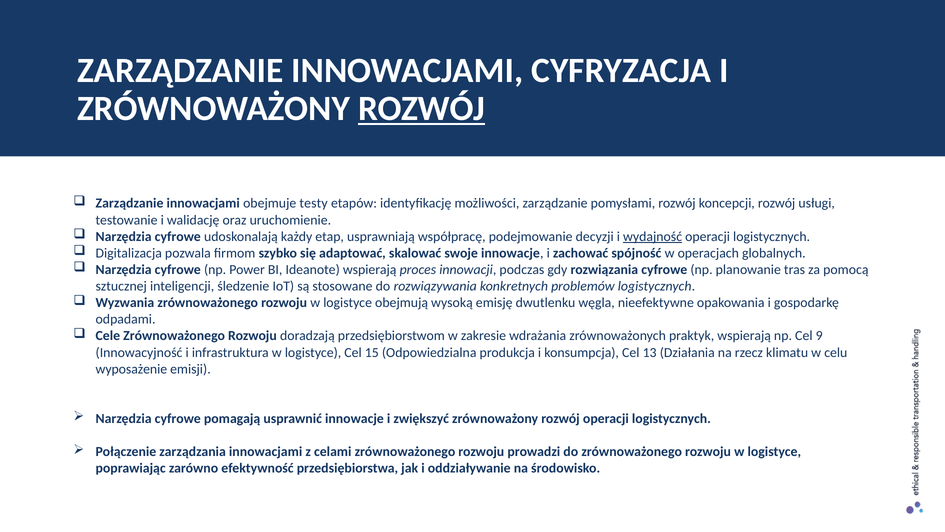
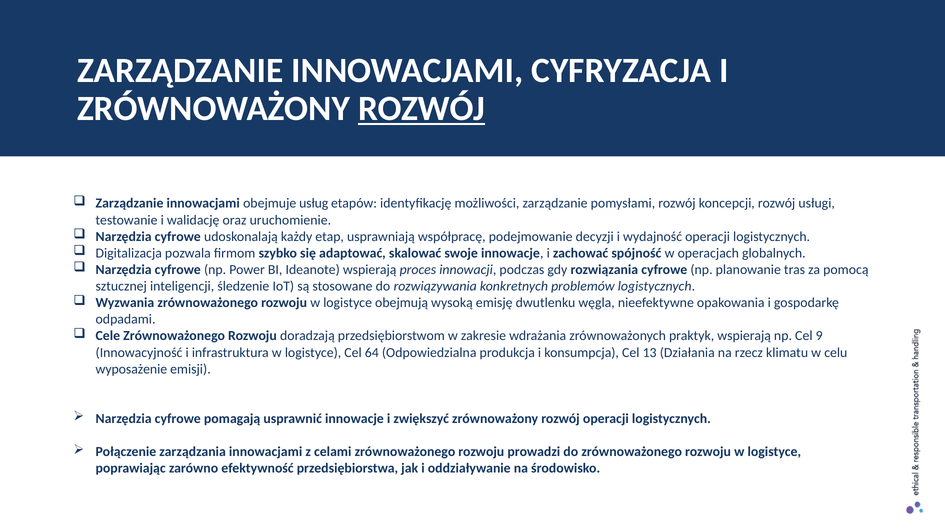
testy: testy -> usług (314, 203)
wydajność underline: present -> none (653, 236)
15: 15 -> 64 (372, 352)
